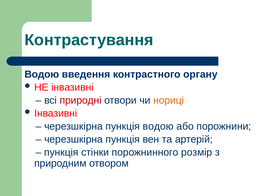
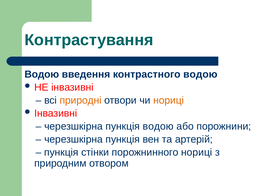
контрастного органу: органу -> водою (200, 74)
природні colour: red -> orange (81, 101)
порожнинного розмір: розмір -> нориці (197, 153)
